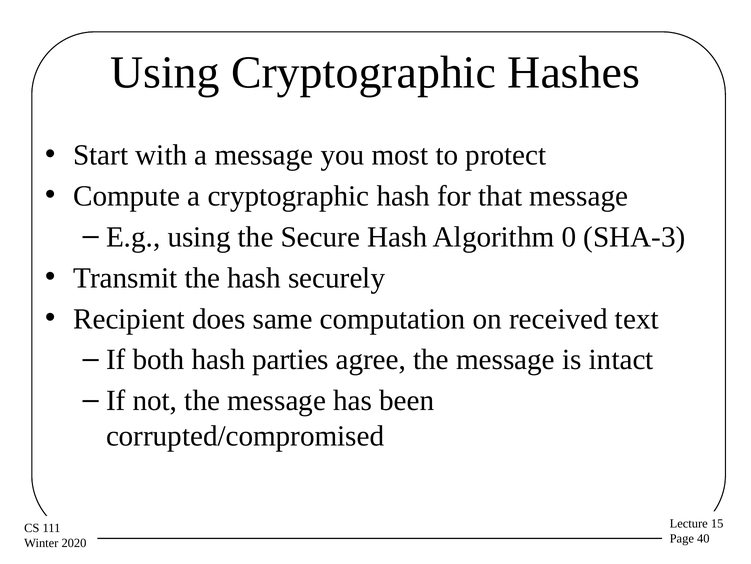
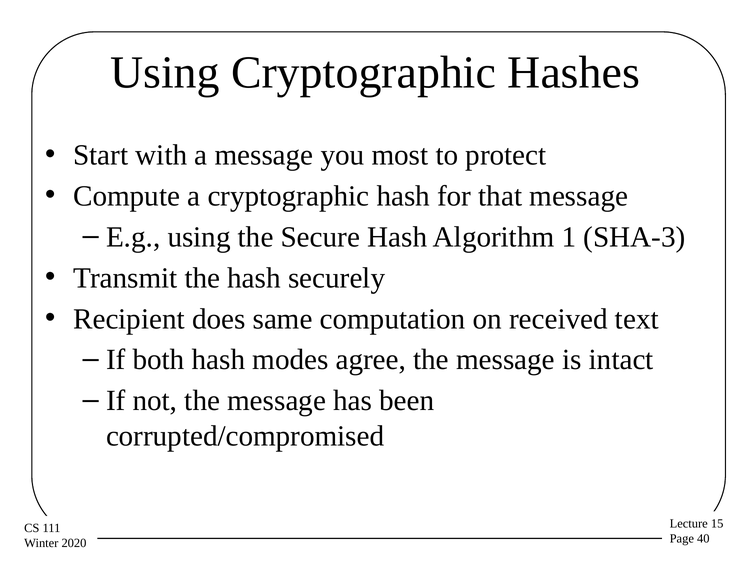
0: 0 -> 1 (569, 237)
parties: parties -> modes (290, 359)
